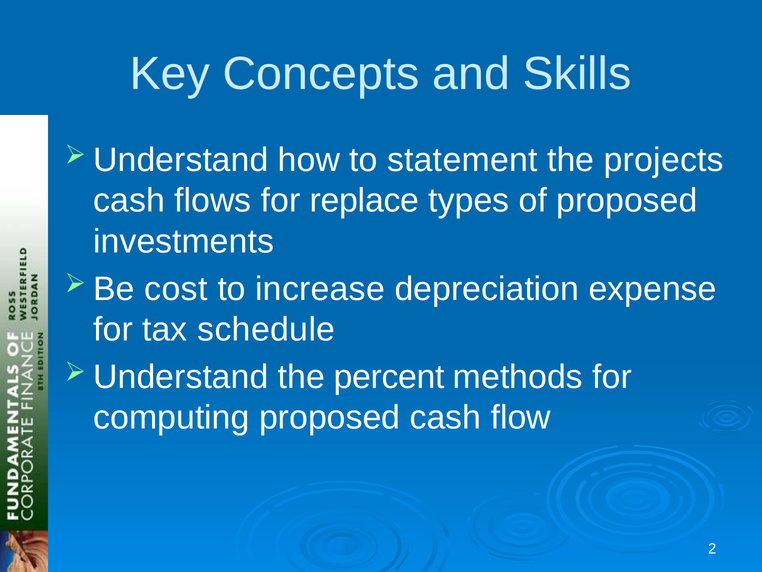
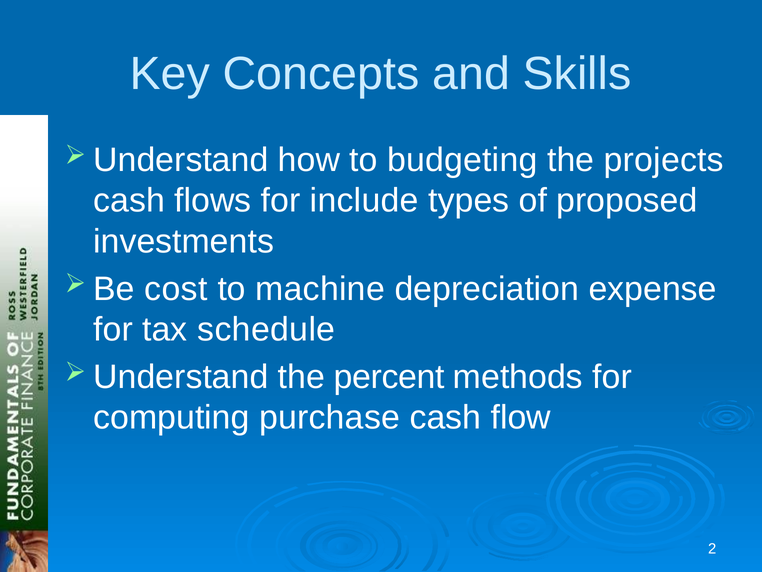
statement: statement -> budgeting (462, 160)
replace: replace -> include (364, 201)
increase: increase -> machine (320, 289)
computing proposed: proposed -> purchase (330, 417)
